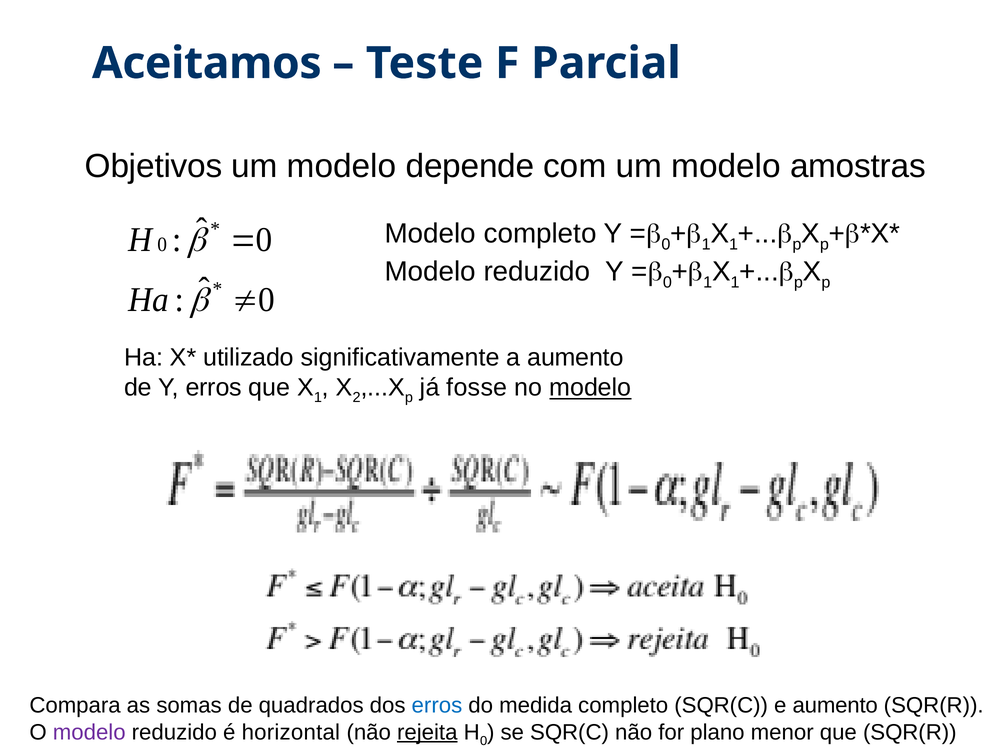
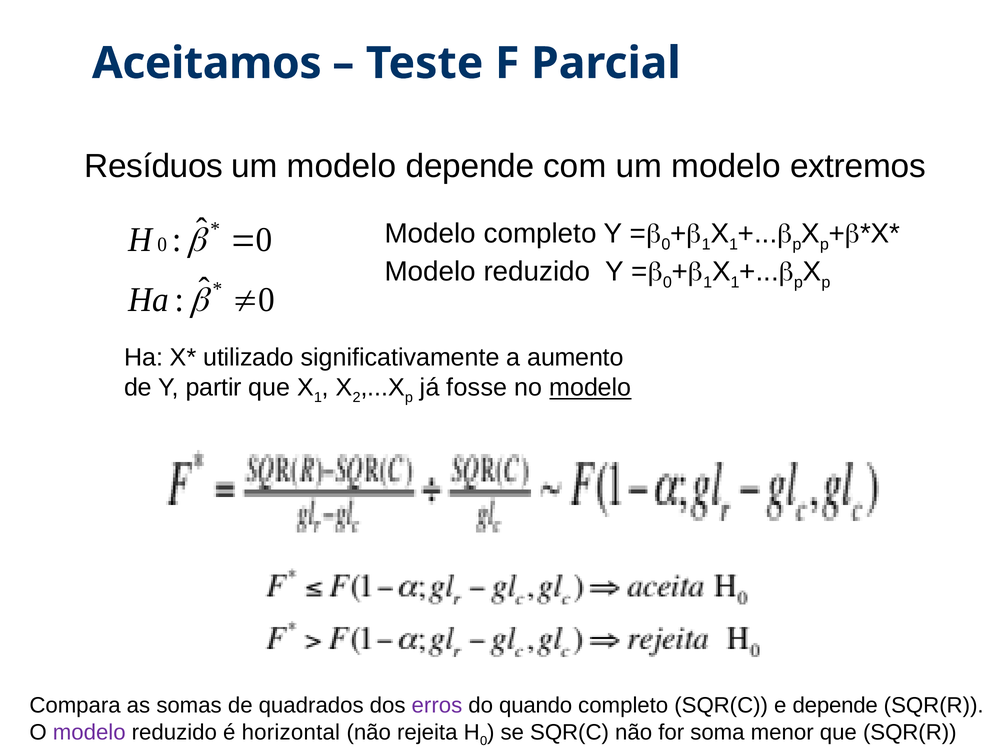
Objetivos: Objetivos -> Resíduos (154, 166)
amostras: amostras -> extremos (858, 166)
Y erros: erros -> partir (214, 388)
erros colour: blue -> purple (437, 706)
medida: medida -> quando (536, 706)
e aumento: aumento -> depende (835, 706)
rejeita underline: present -> none (427, 733)
plano: plano -> soma (717, 733)
